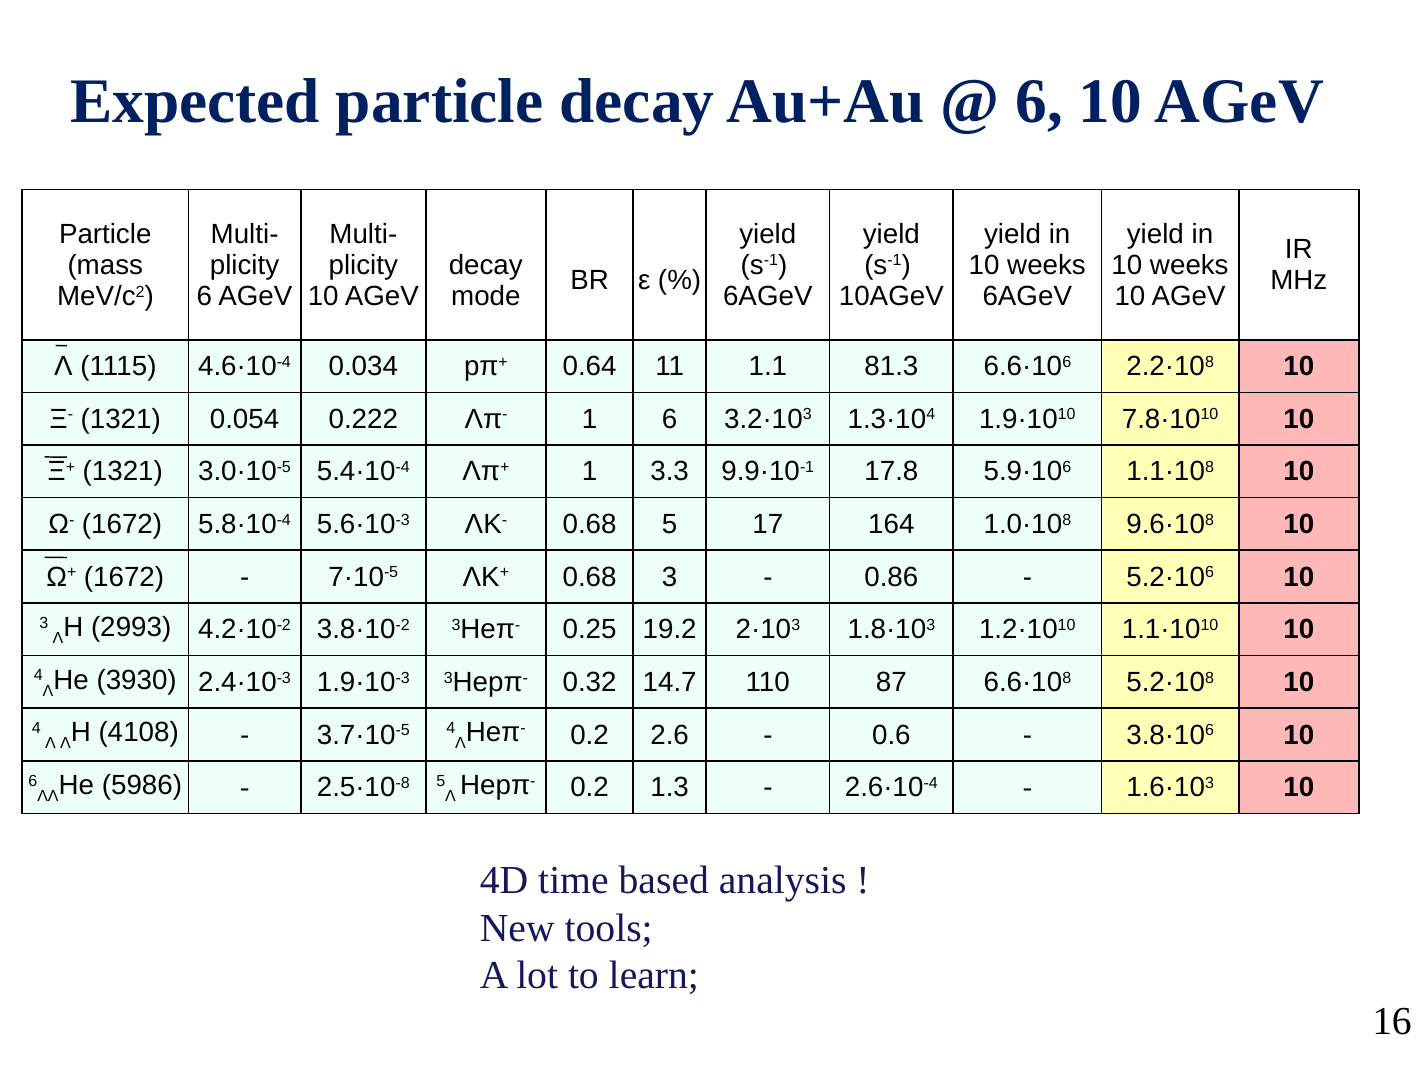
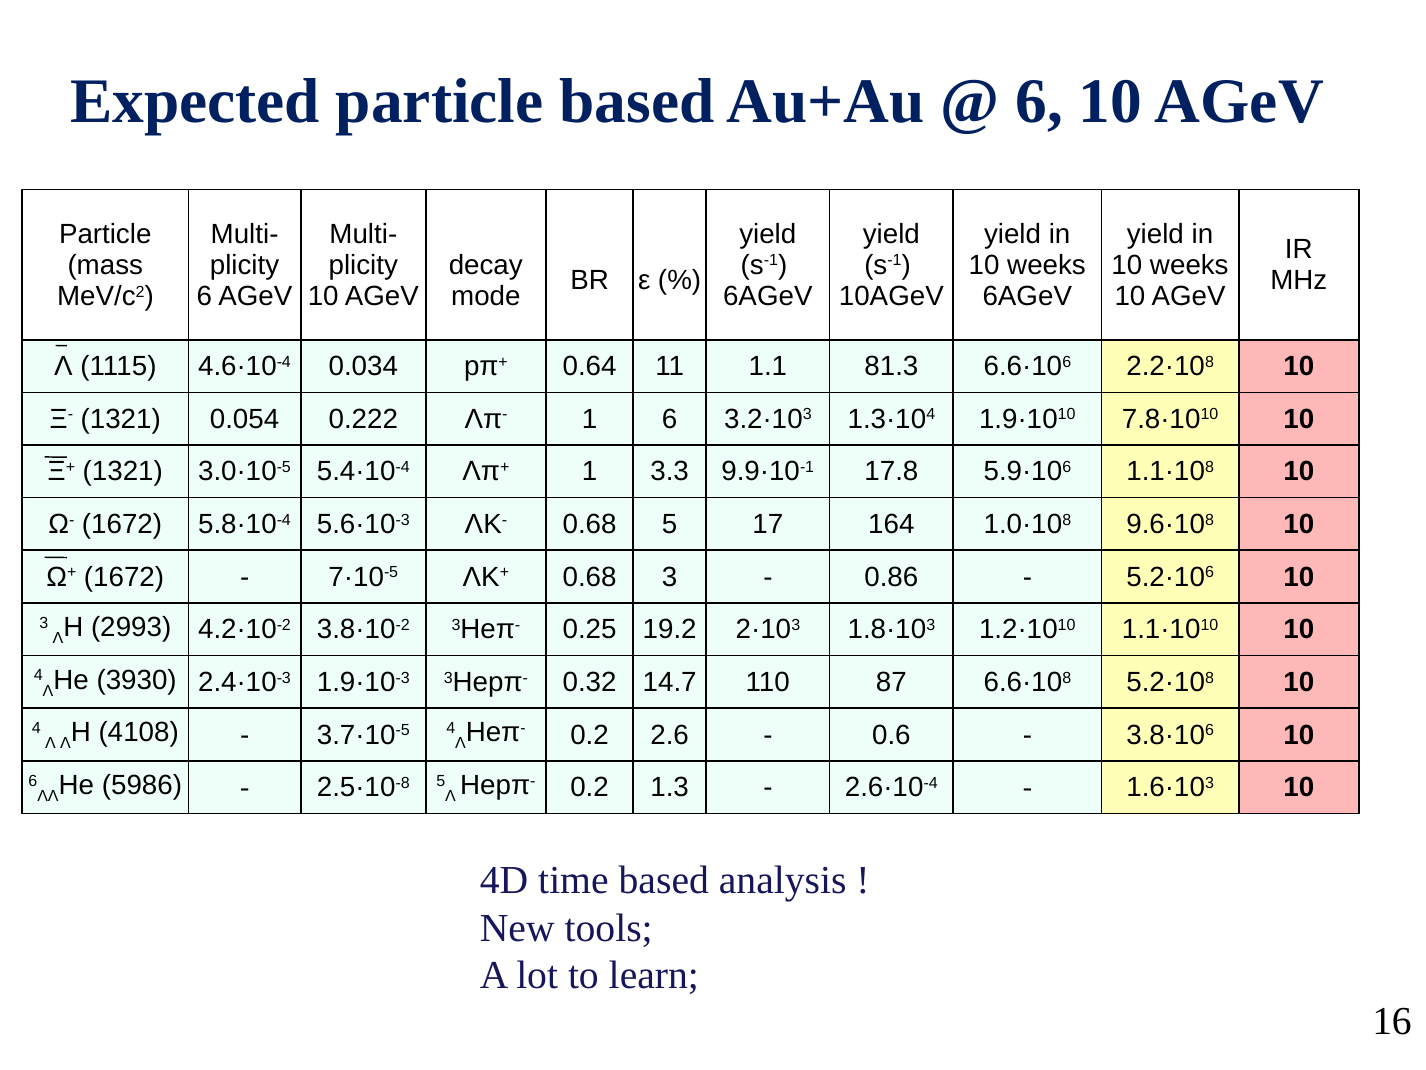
particle decay: decay -> based (637, 101)
